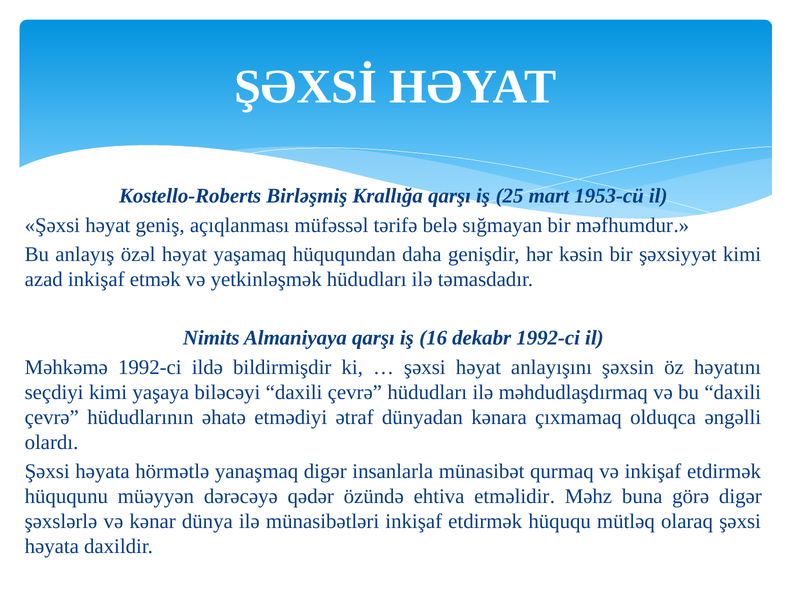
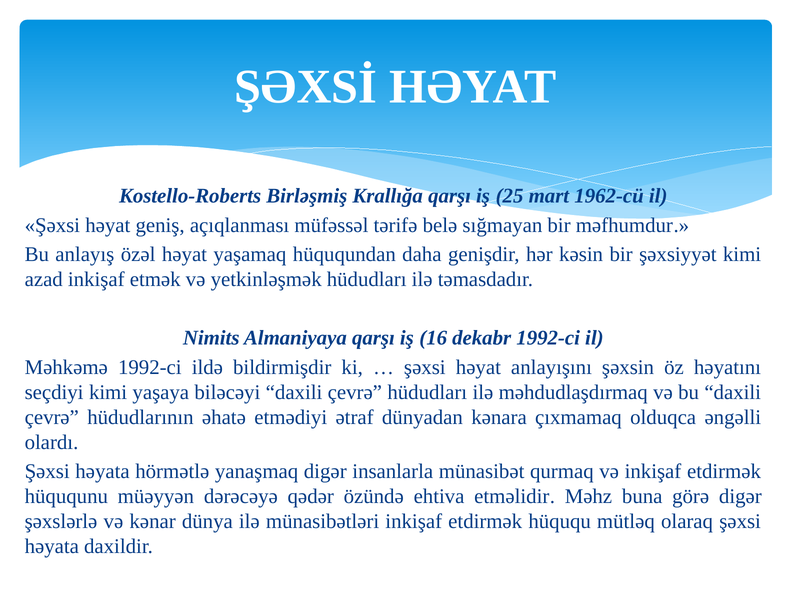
1953-cü: 1953-cü -> 1962-cü (609, 196)
